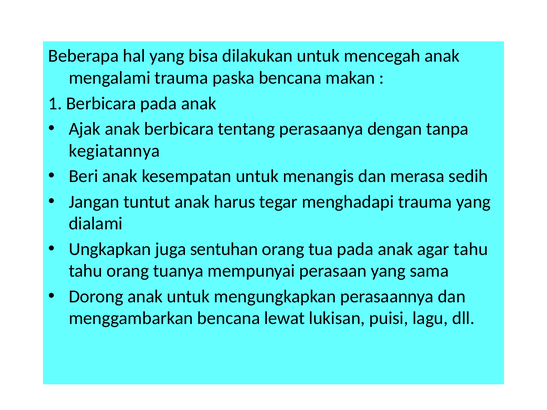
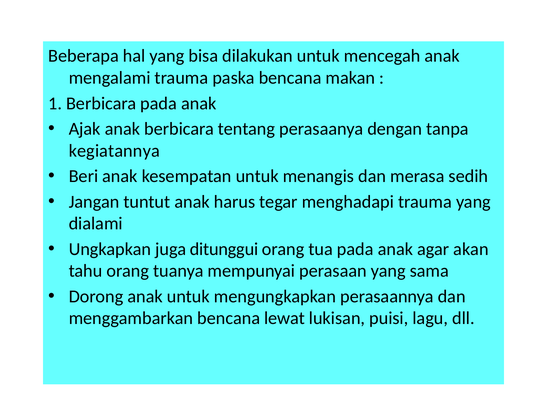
sentuhan: sentuhan -> ditunggui (224, 249)
agar tahu: tahu -> akan (471, 249)
